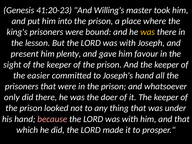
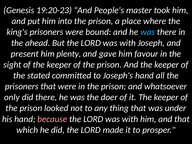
41:20-23: 41:20-23 -> 19:20-23 (54, 10)
Willing's: Willing's -> People's (109, 10)
was colour: yellow -> light blue (148, 32)
lesson: lesson -> ahead (38, 43)
easier: easier -> stated (39, 76)
